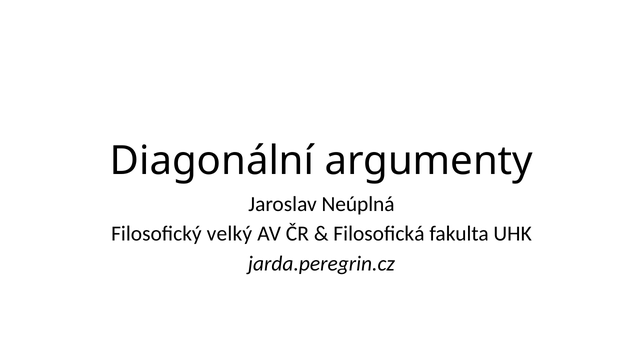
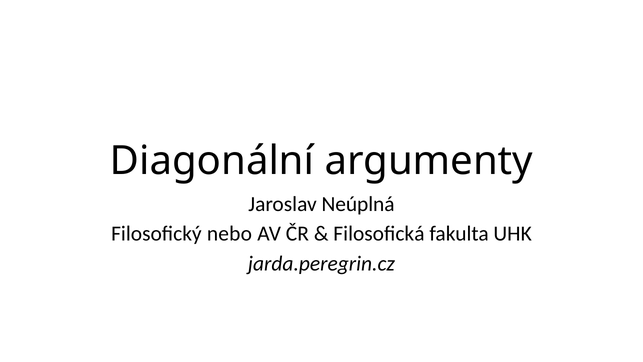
velký: velký -> nebo (229, 234)
